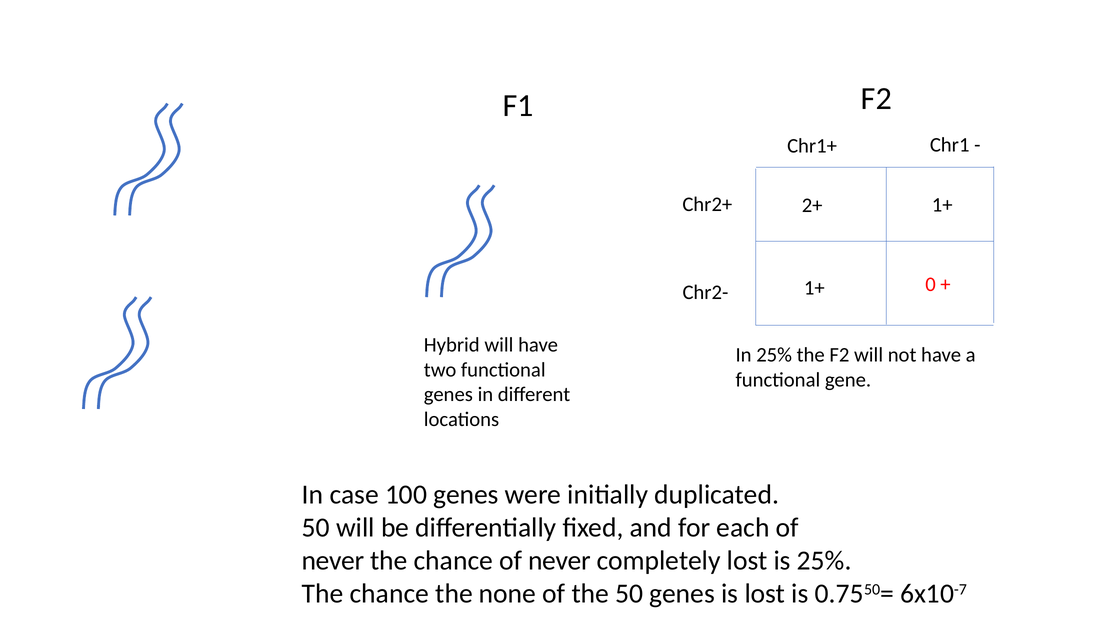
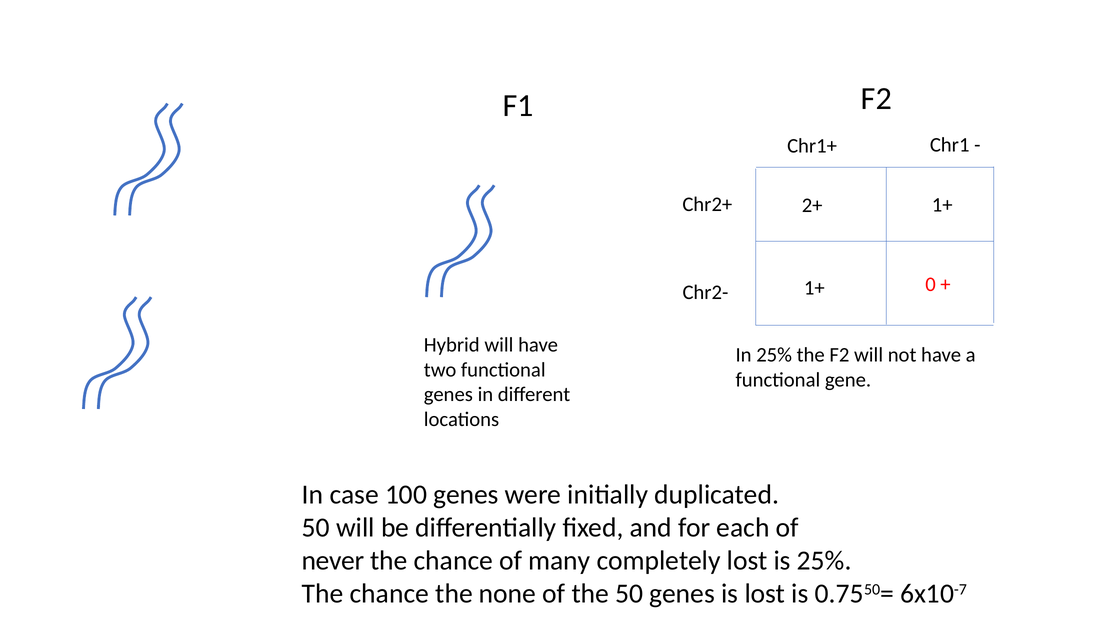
chance of never: never -> many (559, 561)
